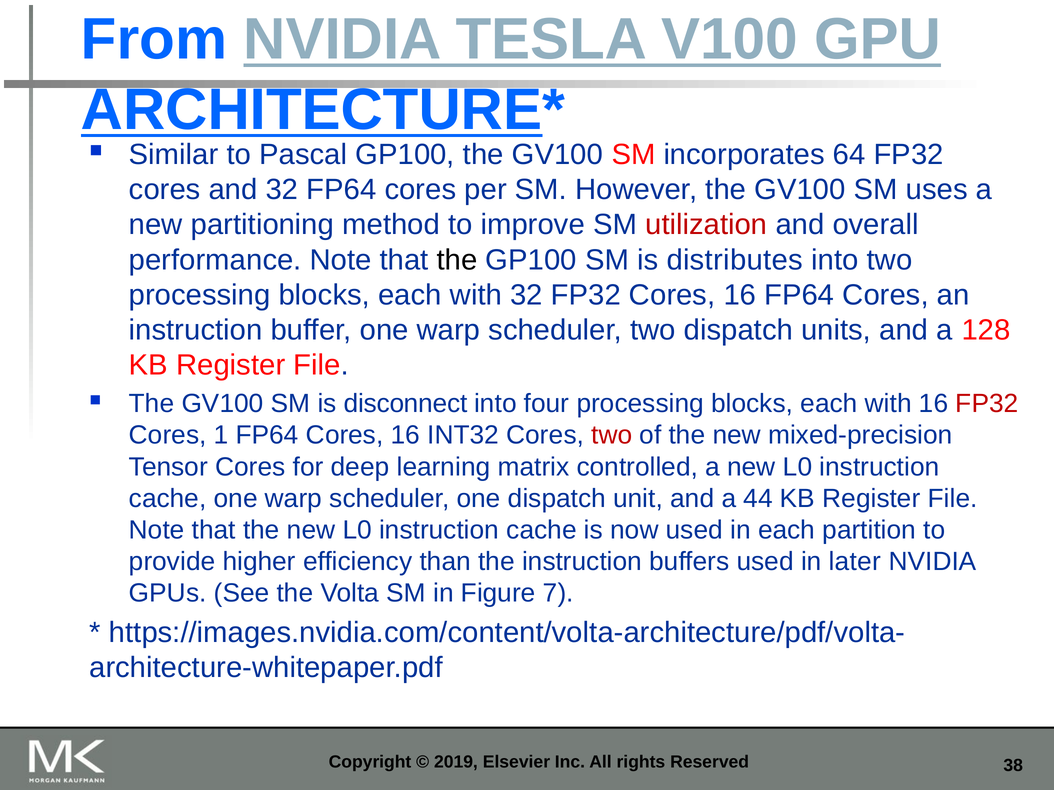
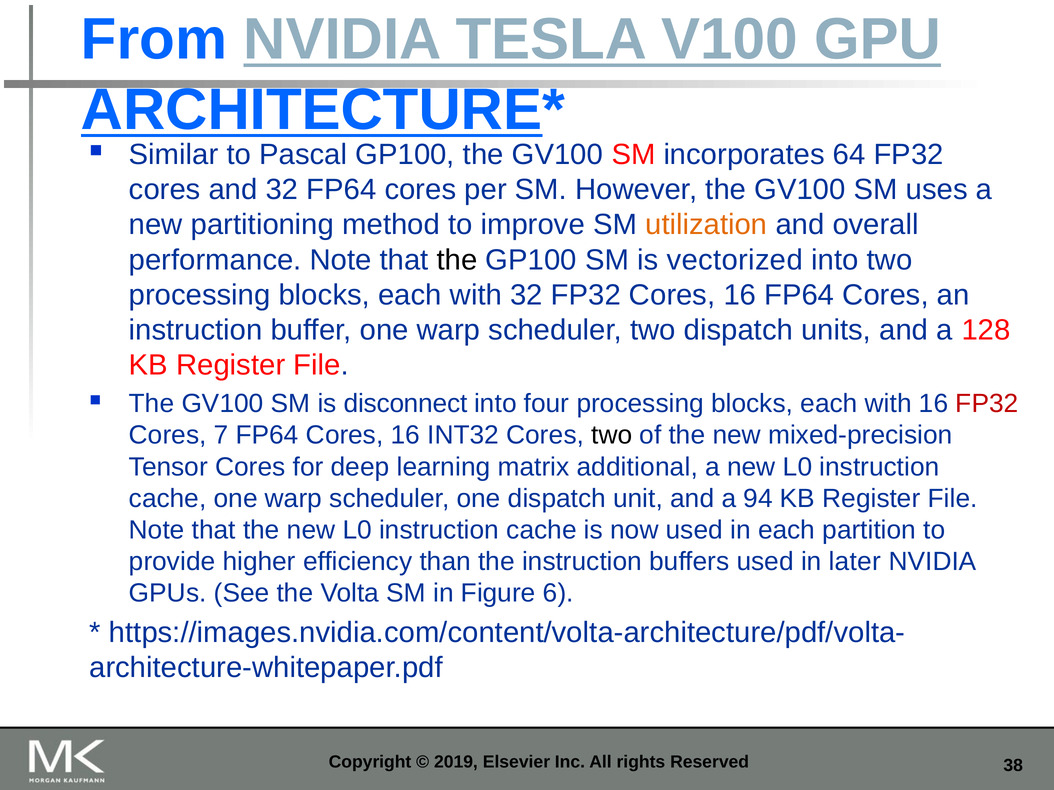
utilization colour: red -> orange (706, 225)
distributes: distributes -> vectorized (735, 260)
1: 1 -> 7 (221, 436)
two colour: red -> black (612, 436)
controlled: controlled -> additional (637, 467)
44: 44 -> 94 (758, 499)
7: 7 -> 6 (558, 594)
